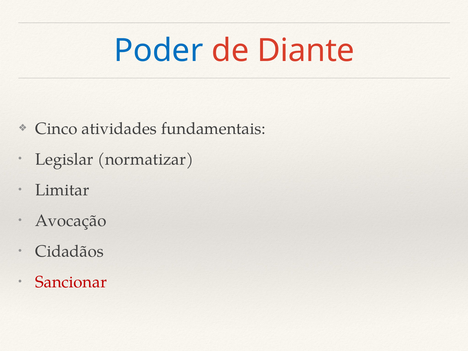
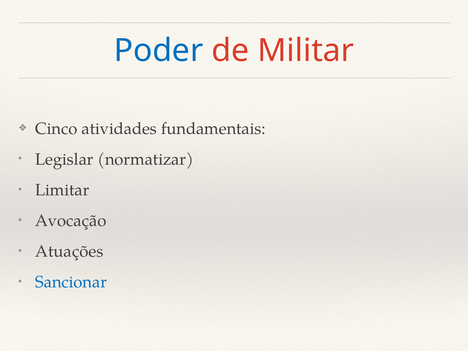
Diante: Diante -> Militar (306, 51)
Cidadãos: Cidadãos -> Atuações (69, 252)
Sancionar colour: red -> blue (71, 282)
